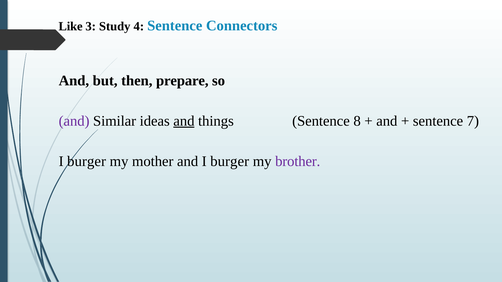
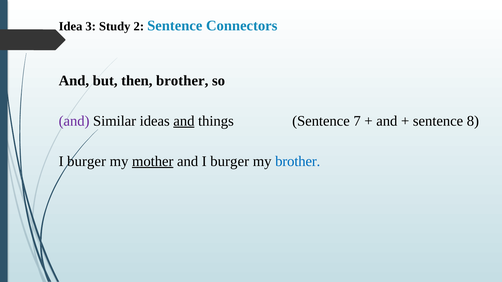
Like: Like -> Idea (71, 27)
4: 4 -> 2 (139, 27)
then prepare: prepare -> brother (182, 81)
8: 8 -> 7 (357, 121)
7: 7 -> 8 (473, 121)
mother underline: none -> present (153, 161)
brother colour: purple -> blue (298, 161)
